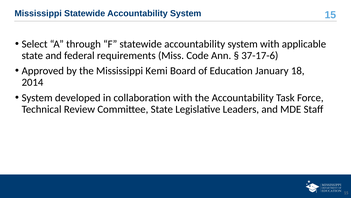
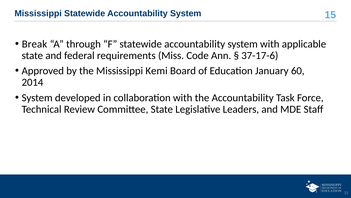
Select: Select -> Break (35, 44)
18: 18 -> 60 (298, 71)
